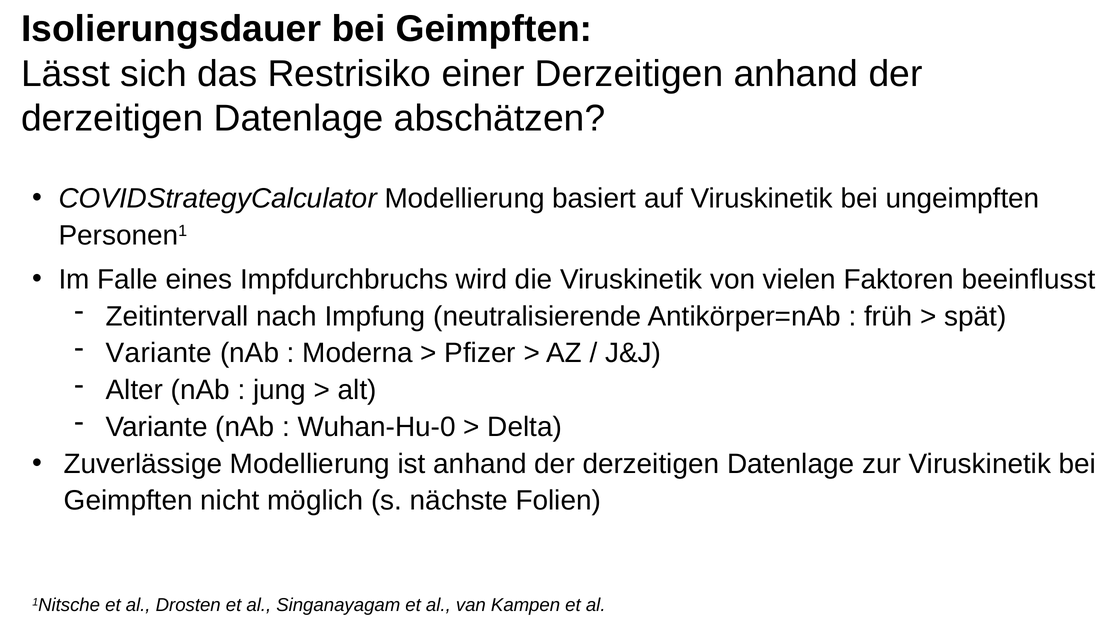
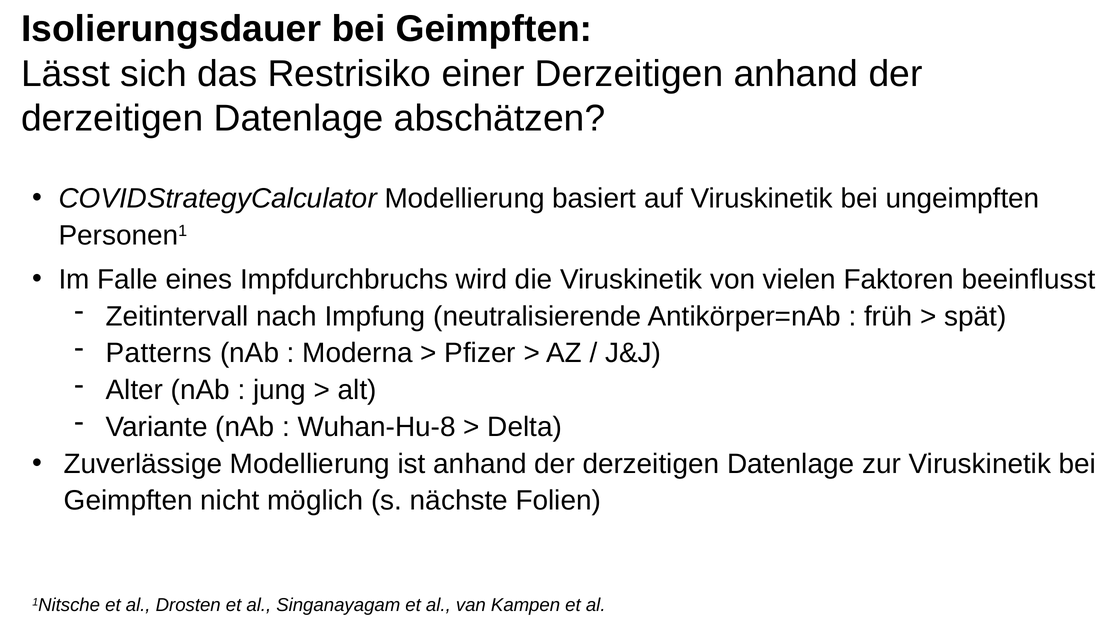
Variante: Variante -> Patterns (159, 353)
Wuhan-Hu-0: Wuhan-Hu-0 -> Wuhan-Hu-8 (377, 427)
